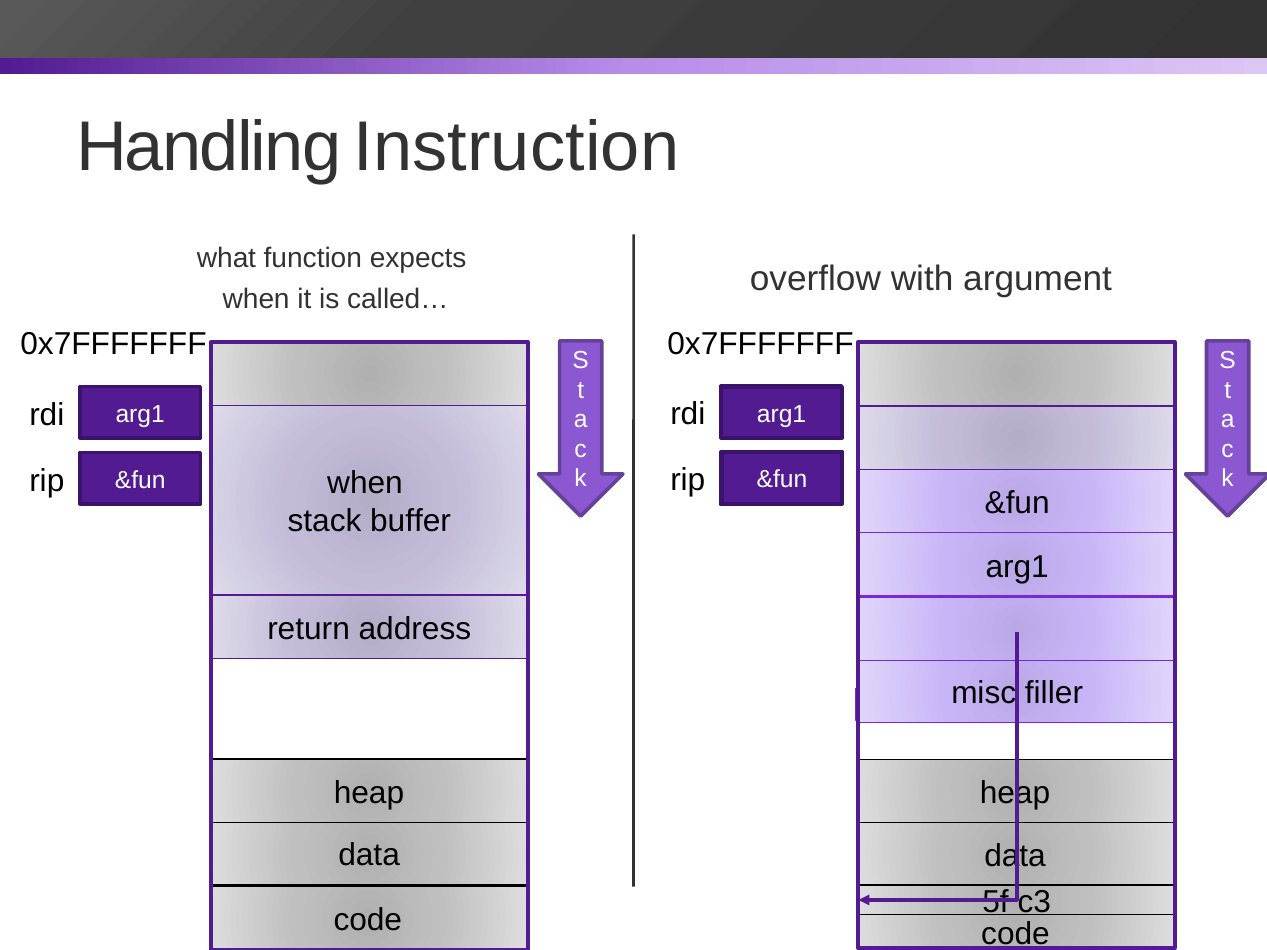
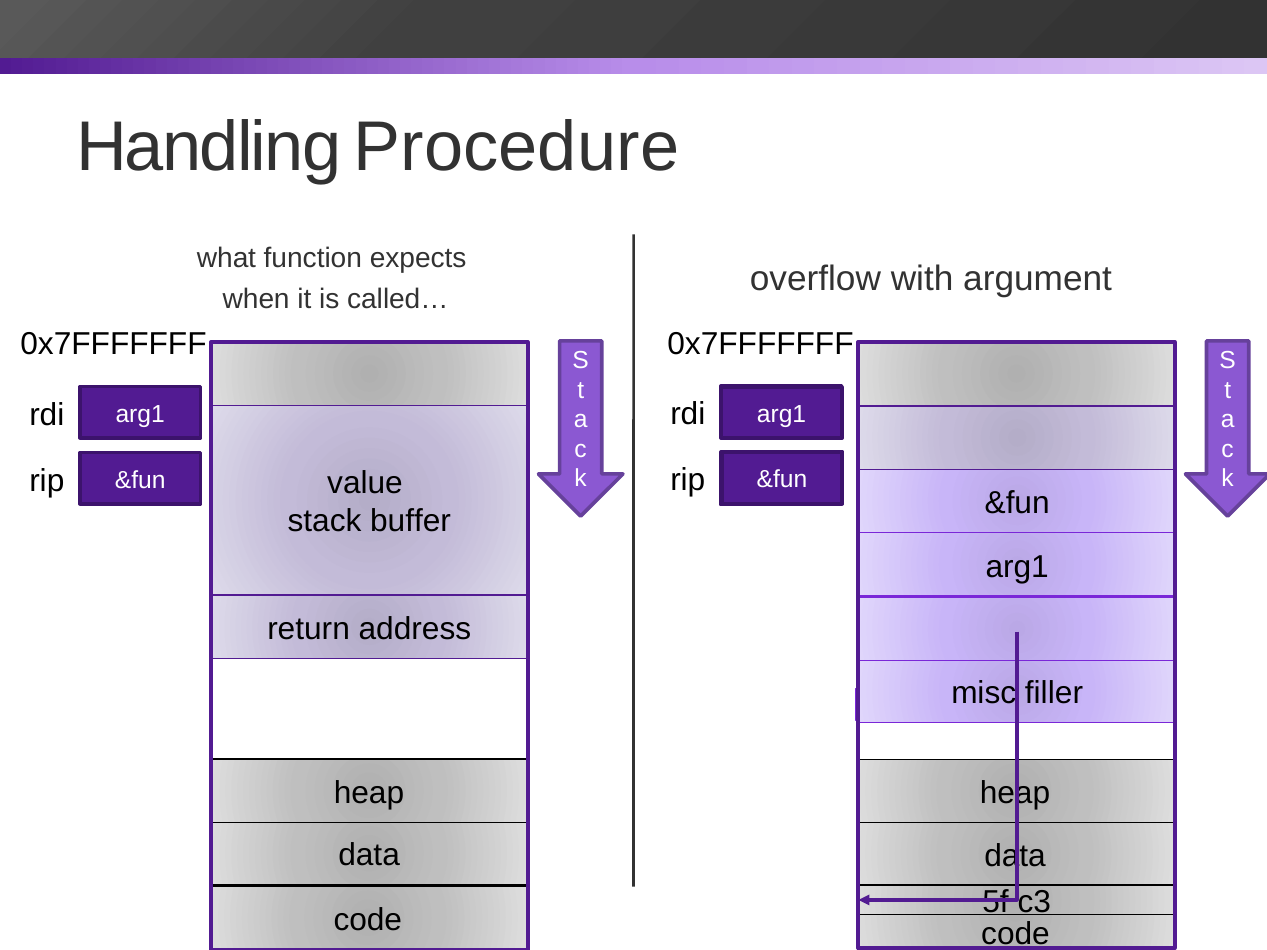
Instruction: Instruction -> Procedure (516, 147)
when: when -> value (365, 483)
